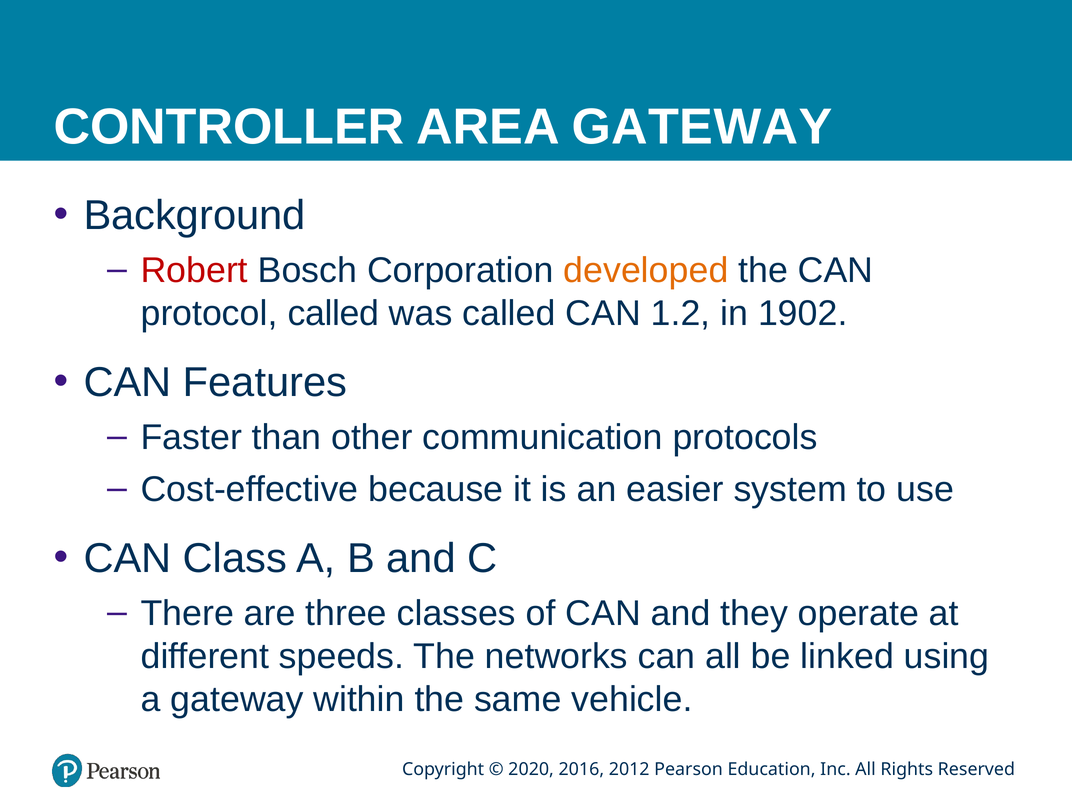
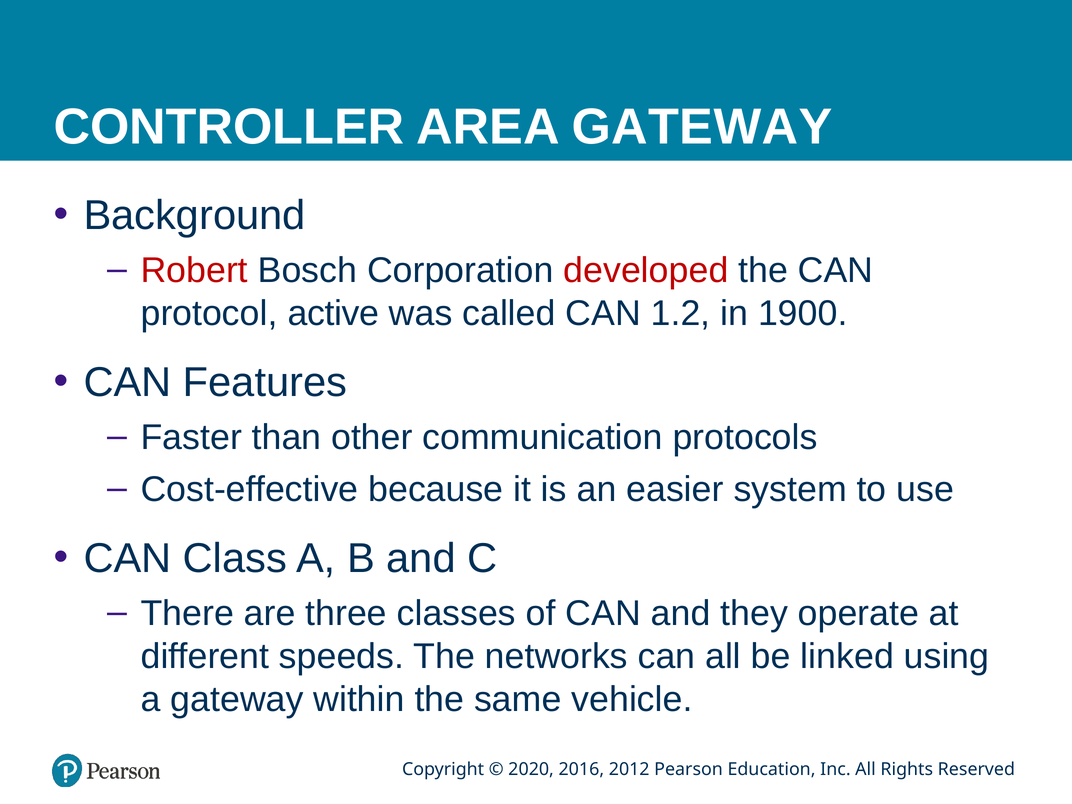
developed colour: orange -> red (646, 271)
protocol called: called -> active (333, 313)
1902: 1902 -> 1900 (803, 313)
